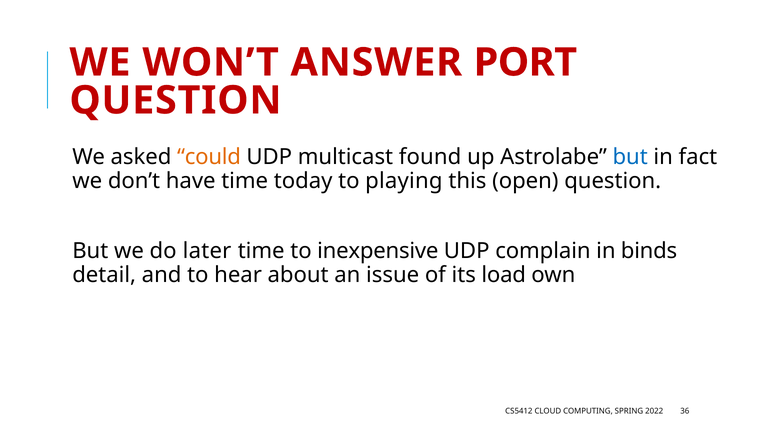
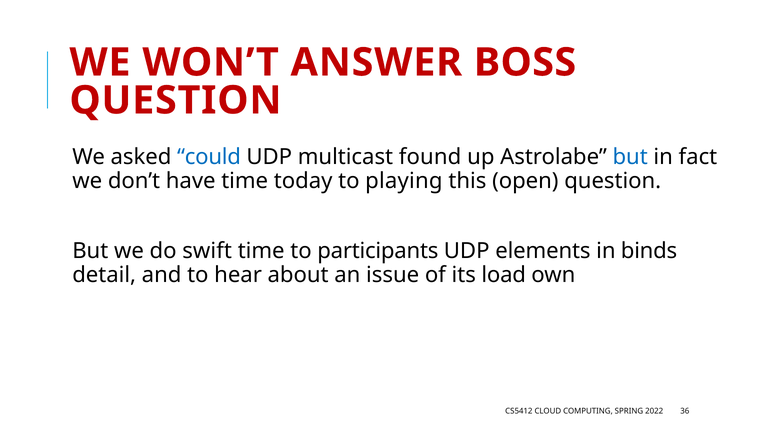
PORT: PORT -> BOSS (525, 62)
could colour: orange -> blue (209, 157)
later: later -> swift (207, 251)
inexpensive: inexpensive -> participants (378, 251)
complain: complain -> elements (543, 251)
